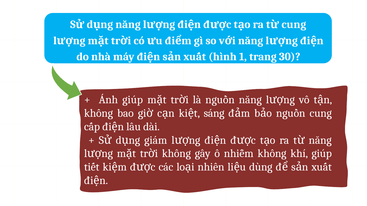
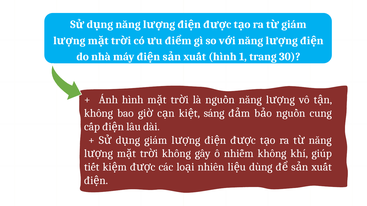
cung: cung -> giám (294, 25)
Ánh giúp: giúp -> hình (133, 100)
